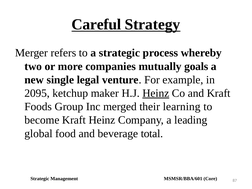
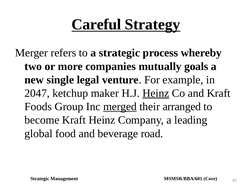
2095: 2095 -> 2047 (37, 93)
merged underline: none -> present (120, 107)
learning: learning -> arranged (182, 107)
total: total -> road (152, 134)
